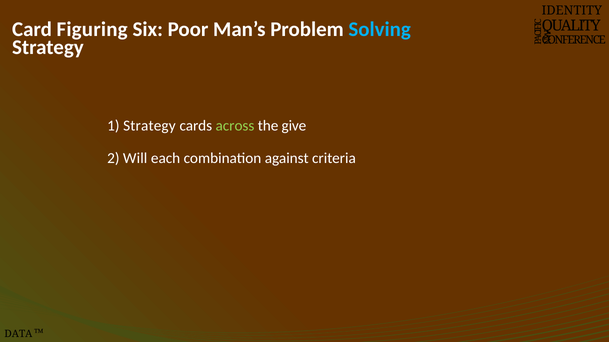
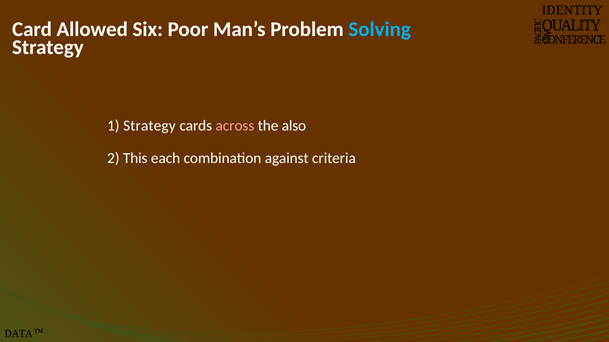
Figuring: Figuring -> Allowed (92, 29)
across colour: light green -> pink (235, 126)
give: give -> also (294, 126)
Will: Will -> This (135, 159)
